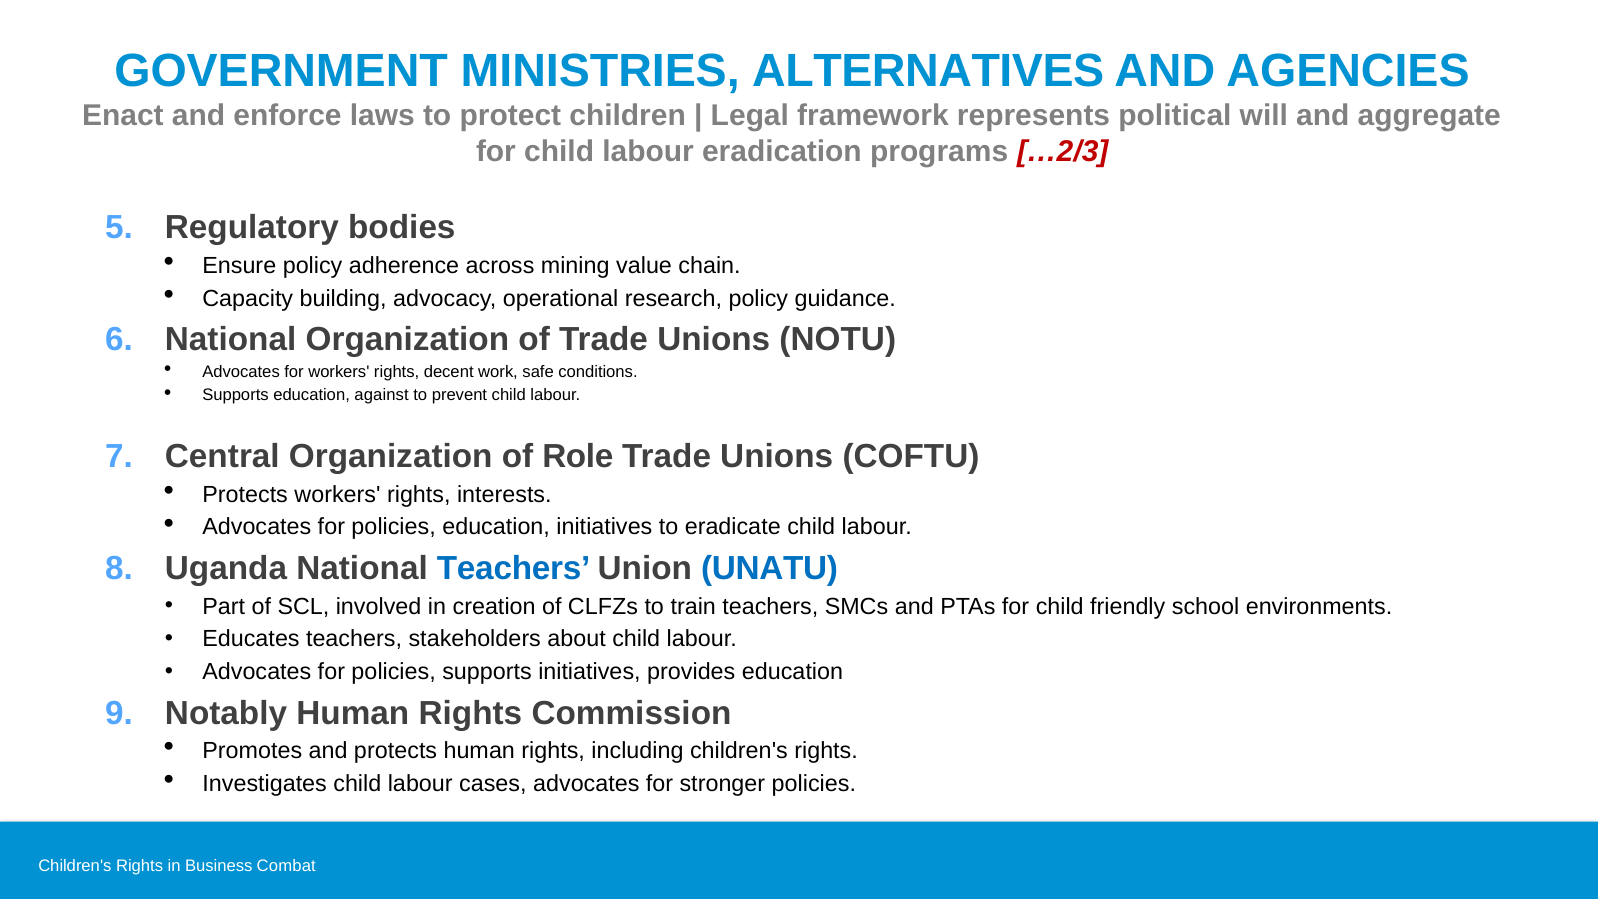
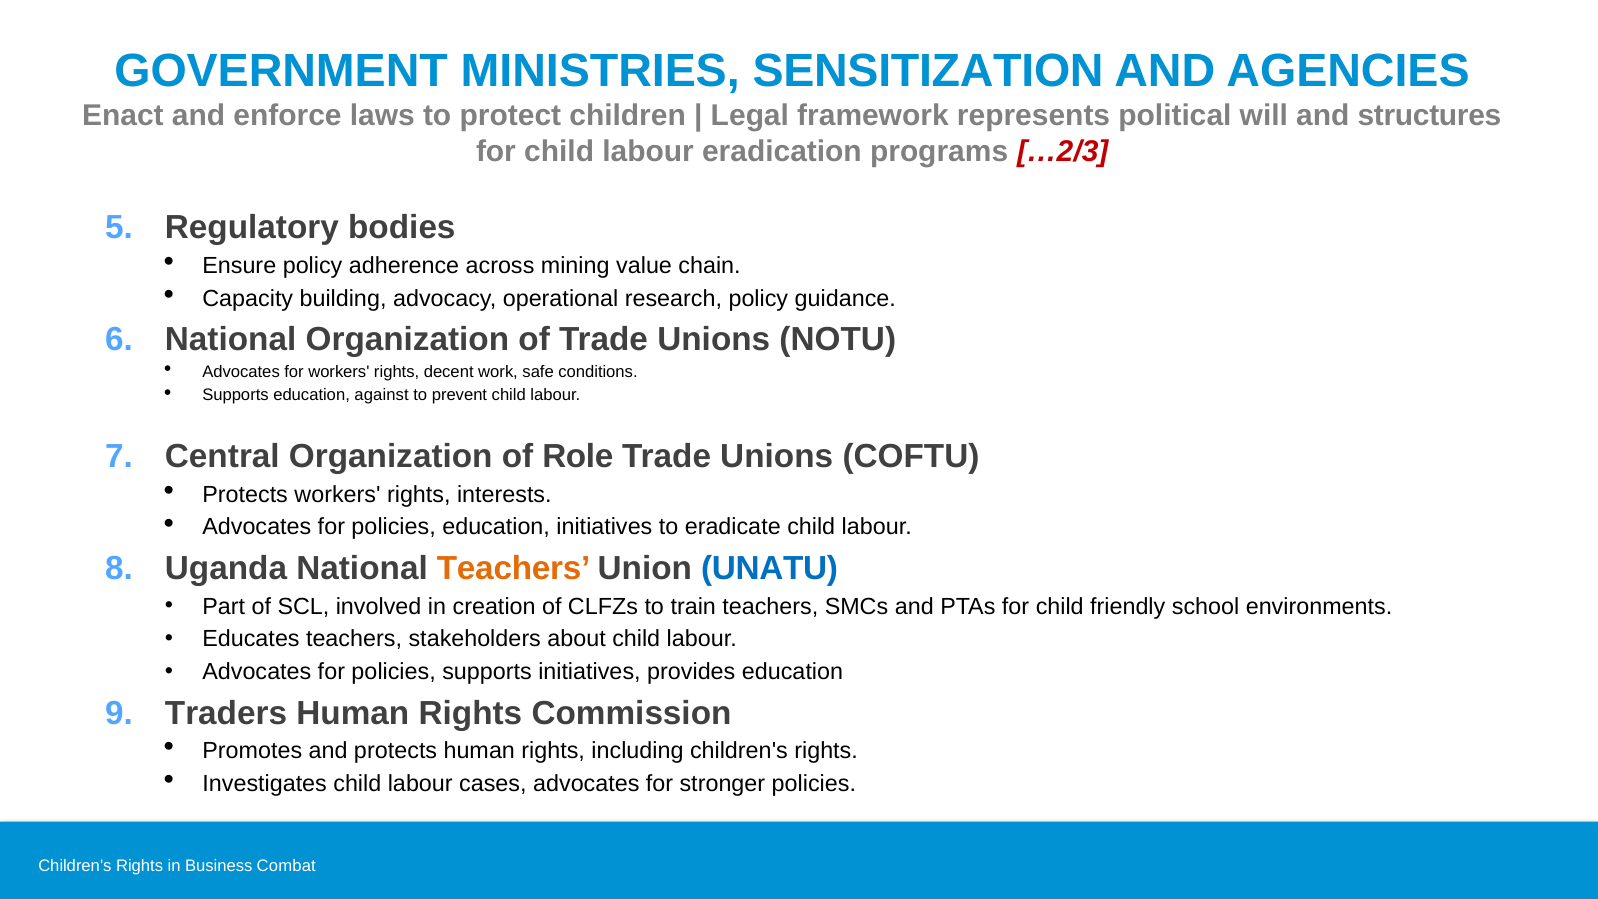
ALTERNATIVES: ALTERNATIVES -> SENSITIZATION (928, 71)
aggregate: aggregate -> structures (1429, 116)
Teachers colour: blue -> orange (514, 568)
Notably: Notably -> Traders (226, 713)
